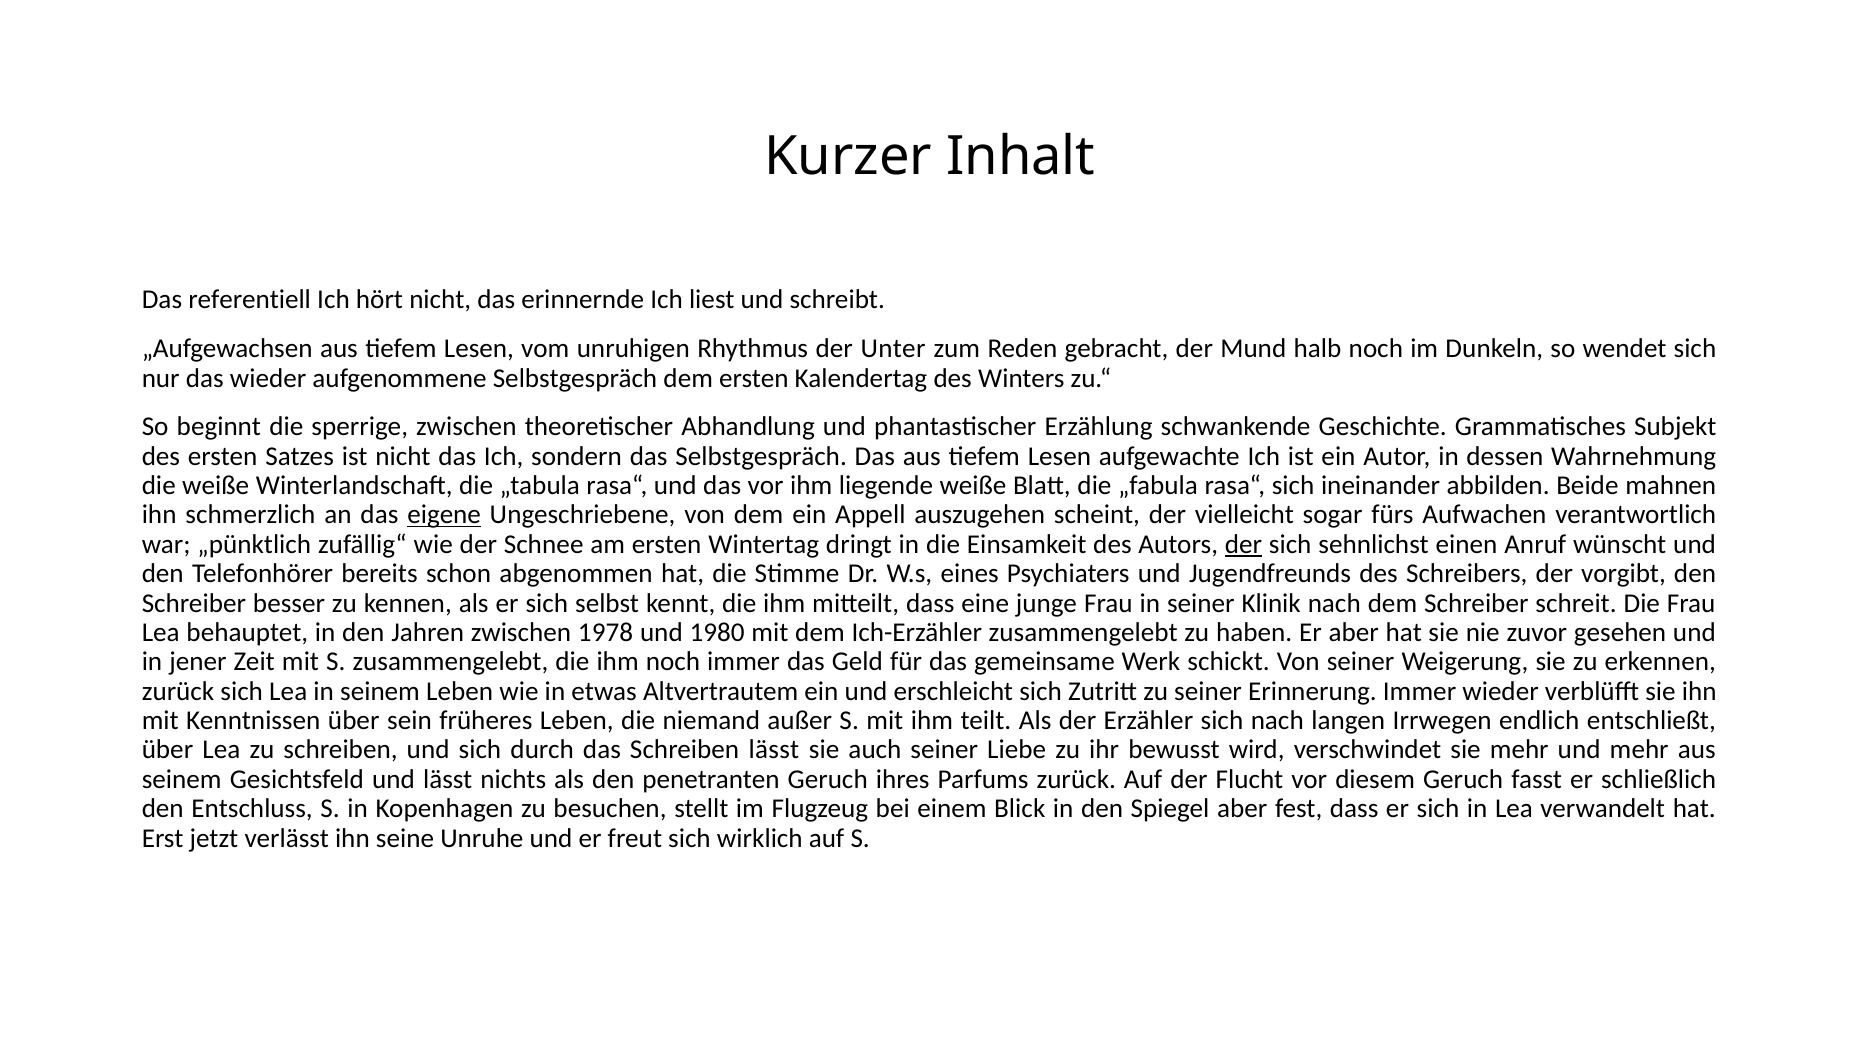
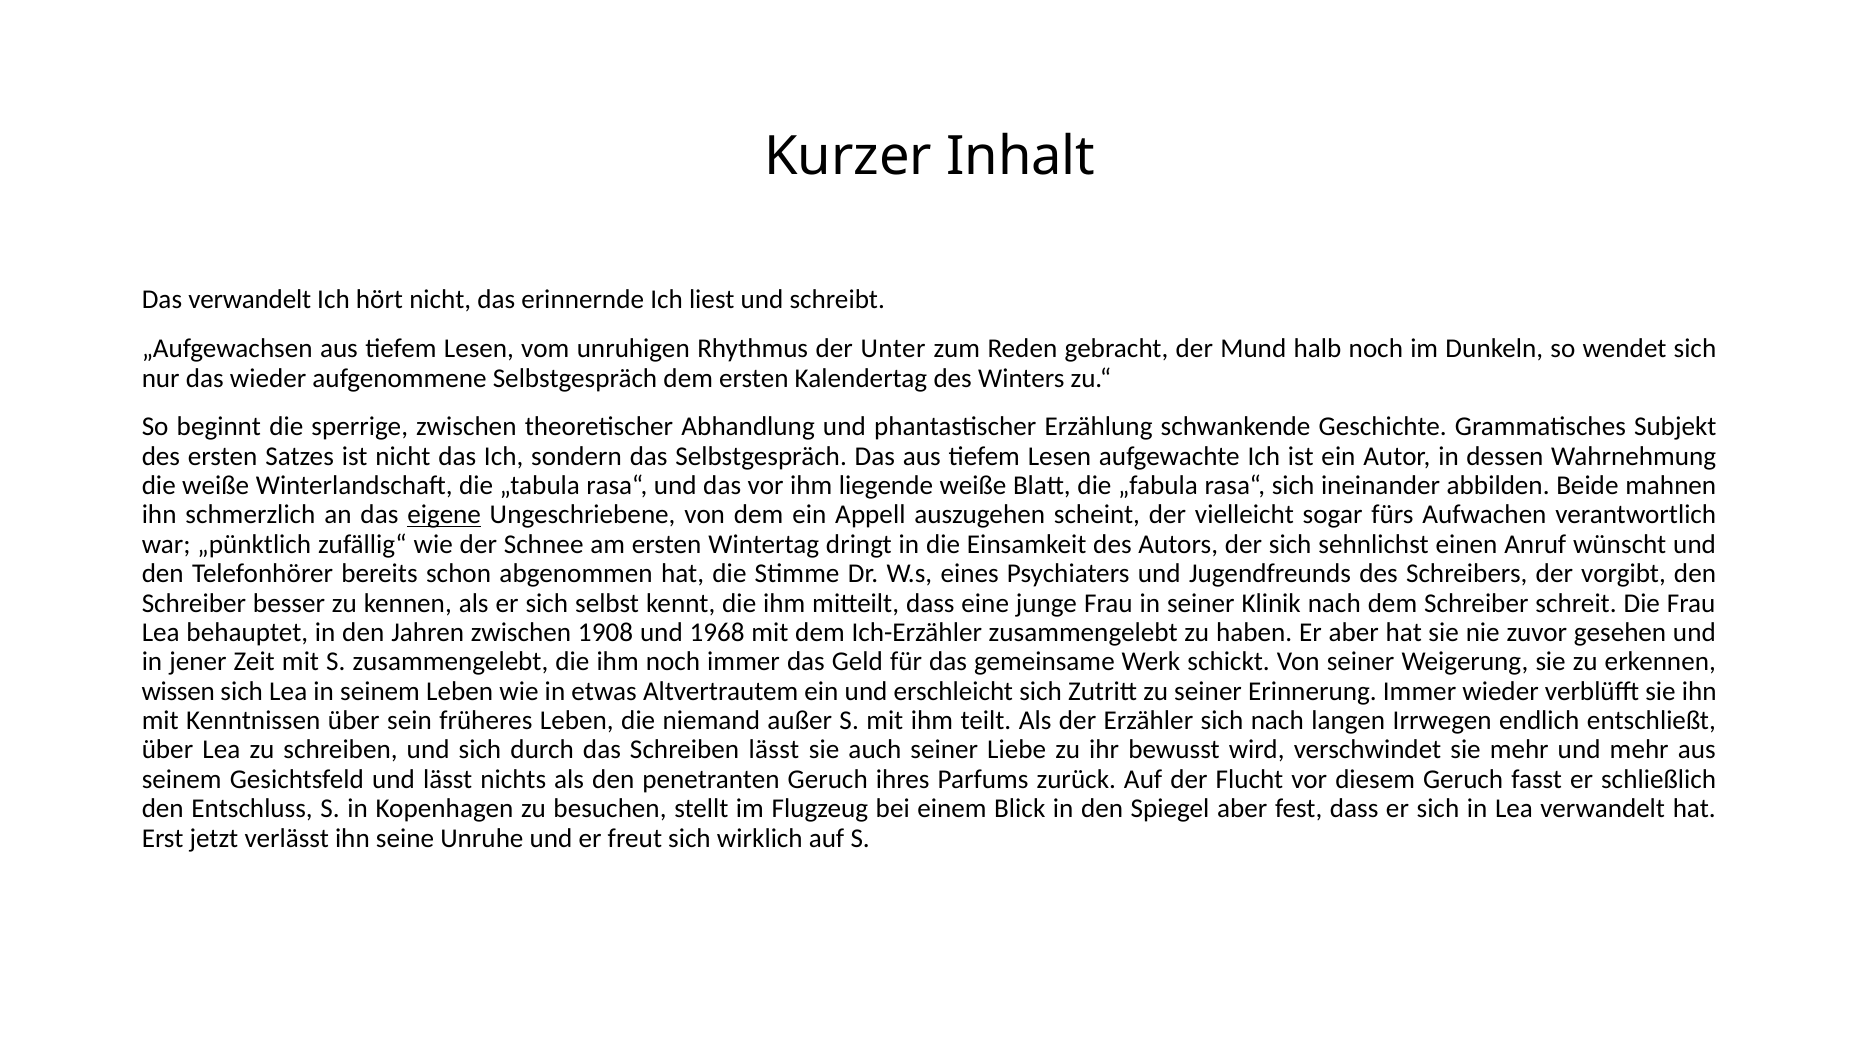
Das referentiell: referentiell -> verwandelt (250, 300)
der underline: present -> none (1243, 544)
1978: 1978 -> 1908 (606, 633)
1980: 1980 -> 1968 (717, 633)
zurück: zurück -> wissen (178, 691)
